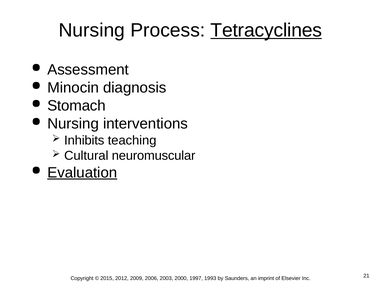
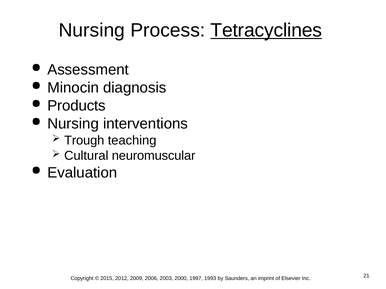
Stomach: Stomach -> Products (77, 106)
Inhibits: Inhibits -> Trough (84, 141)
Evaluation underline: present -> none (82, 173)
